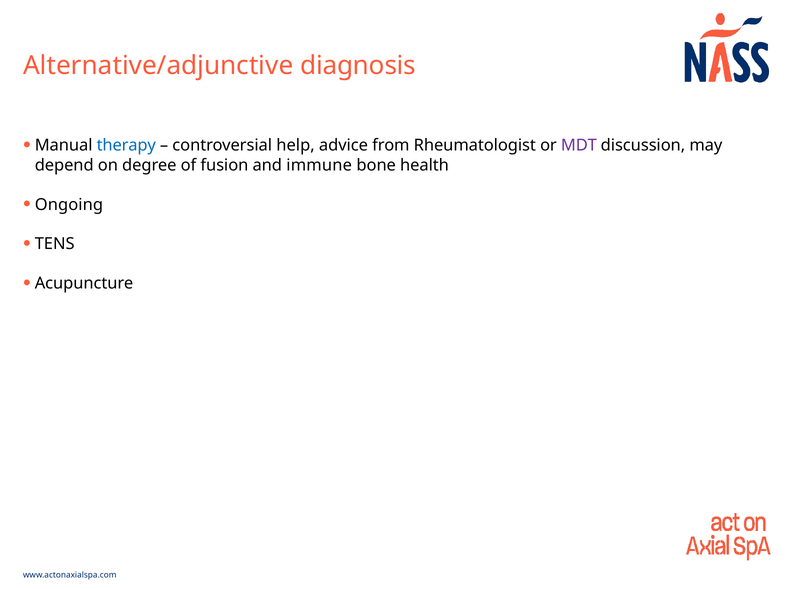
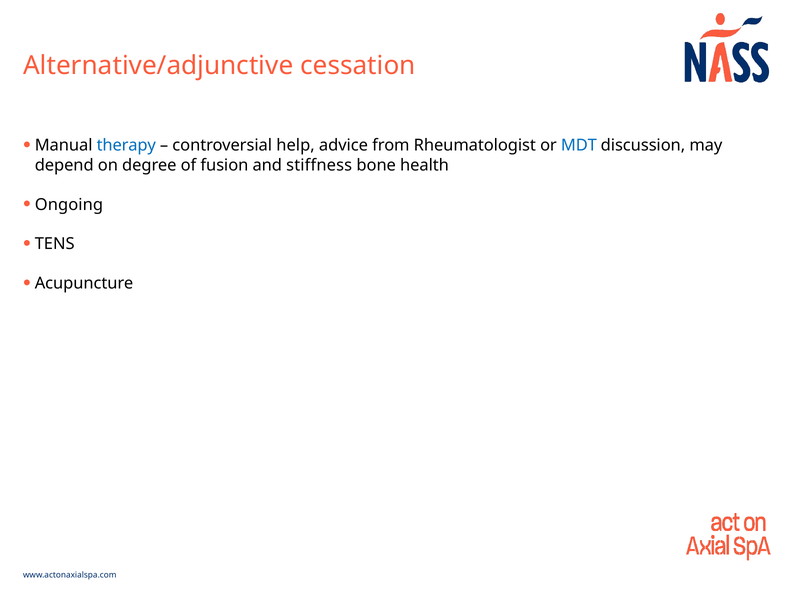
diagnosis: diagnosis -> cessation (358, 66)
MDT colour: purple -> blue (579, 146)
immune: immune -> stiffness (319, 165)
